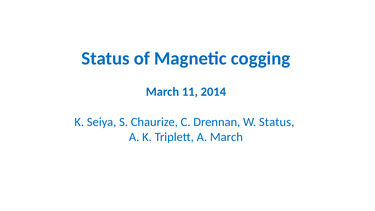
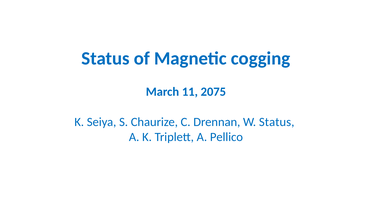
2014: 2014 -> 2075 (213, 92)
A March: March -> Pellico (226, 137)
